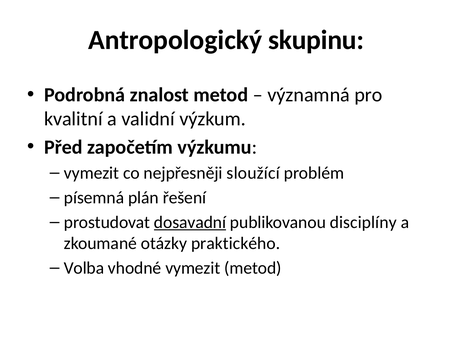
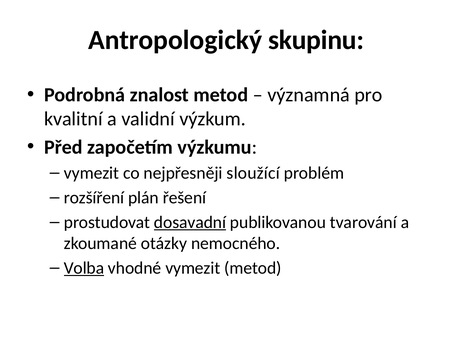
písemná: písemná -> rozšíření (94, 198)
disciplíny: disciplíny -> tvarování (363, 222)
praktického: praktického -> nemocného (236, 243)
Volba underline: none -> present (84, 268)
